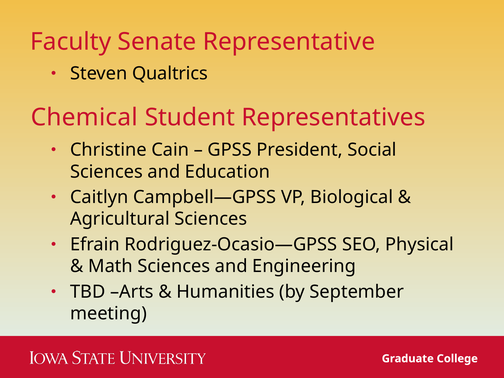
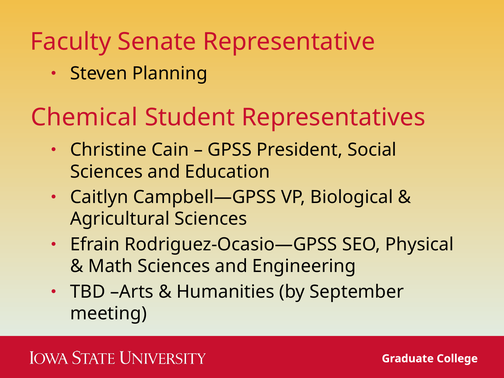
Qualtrics: Qualtrics -> Planning (170, 74)
